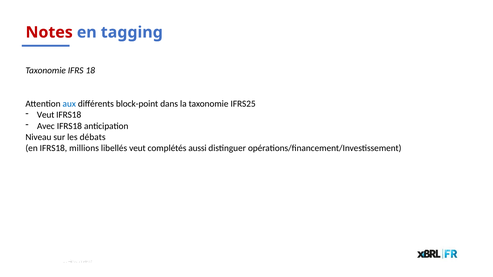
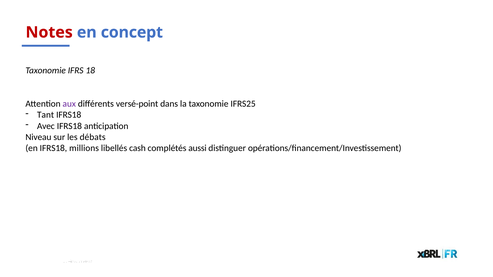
tagging: tagging -> concept (132, 32)
aux colour: blue -> purple (69, 104)
block-point: block-point -> versé-point (137, 104)
Veut: Veut -> Tant (46, 115)
libellés veut: veut -> cash (137, 148)
